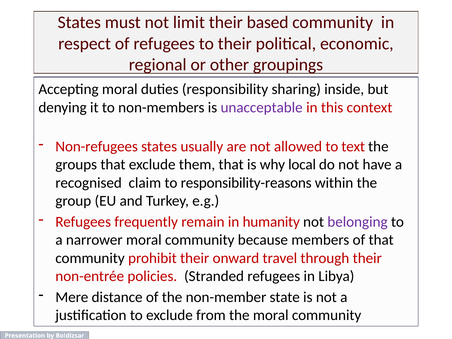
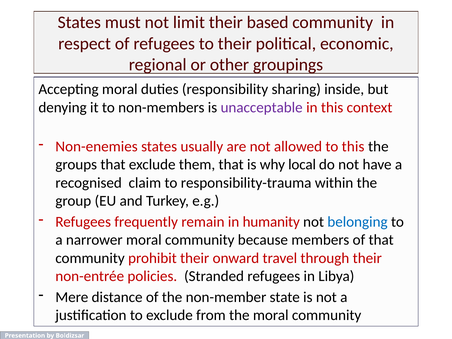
Non-refugees: Non-refugees -> Non-enemies (97, 147)
to text: text -> this (353, 147)
responsibility-reasons: responsibility-reasons -> responsibility-trauma (246, 183)
belonging colour: purple -> blue (357, 222)
